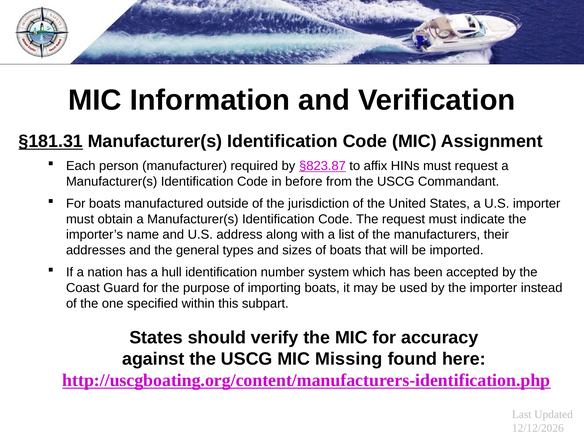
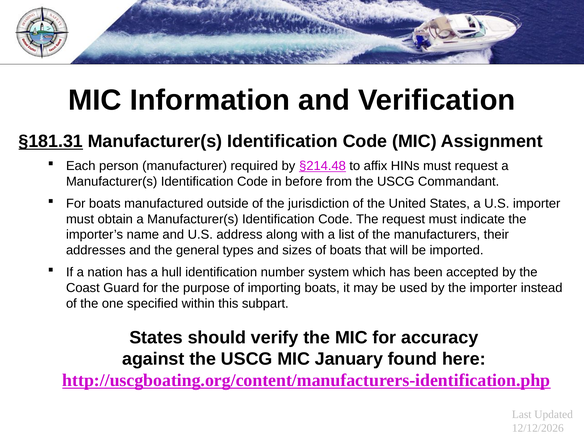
§823.87: §823.87 -> §214.48 (323, 166)
Missing: Missing -> January (349, 359)
